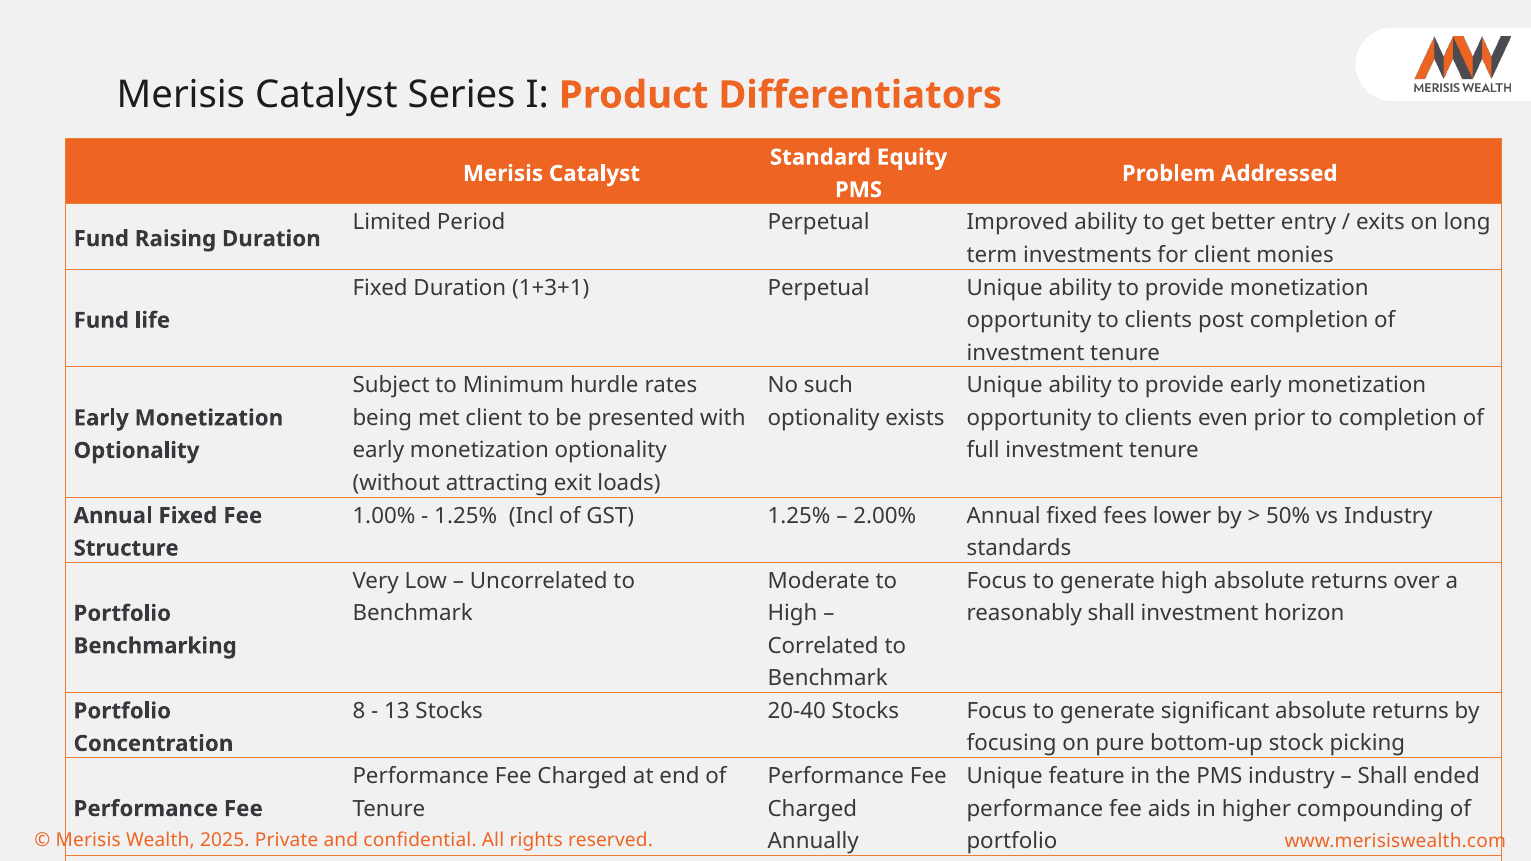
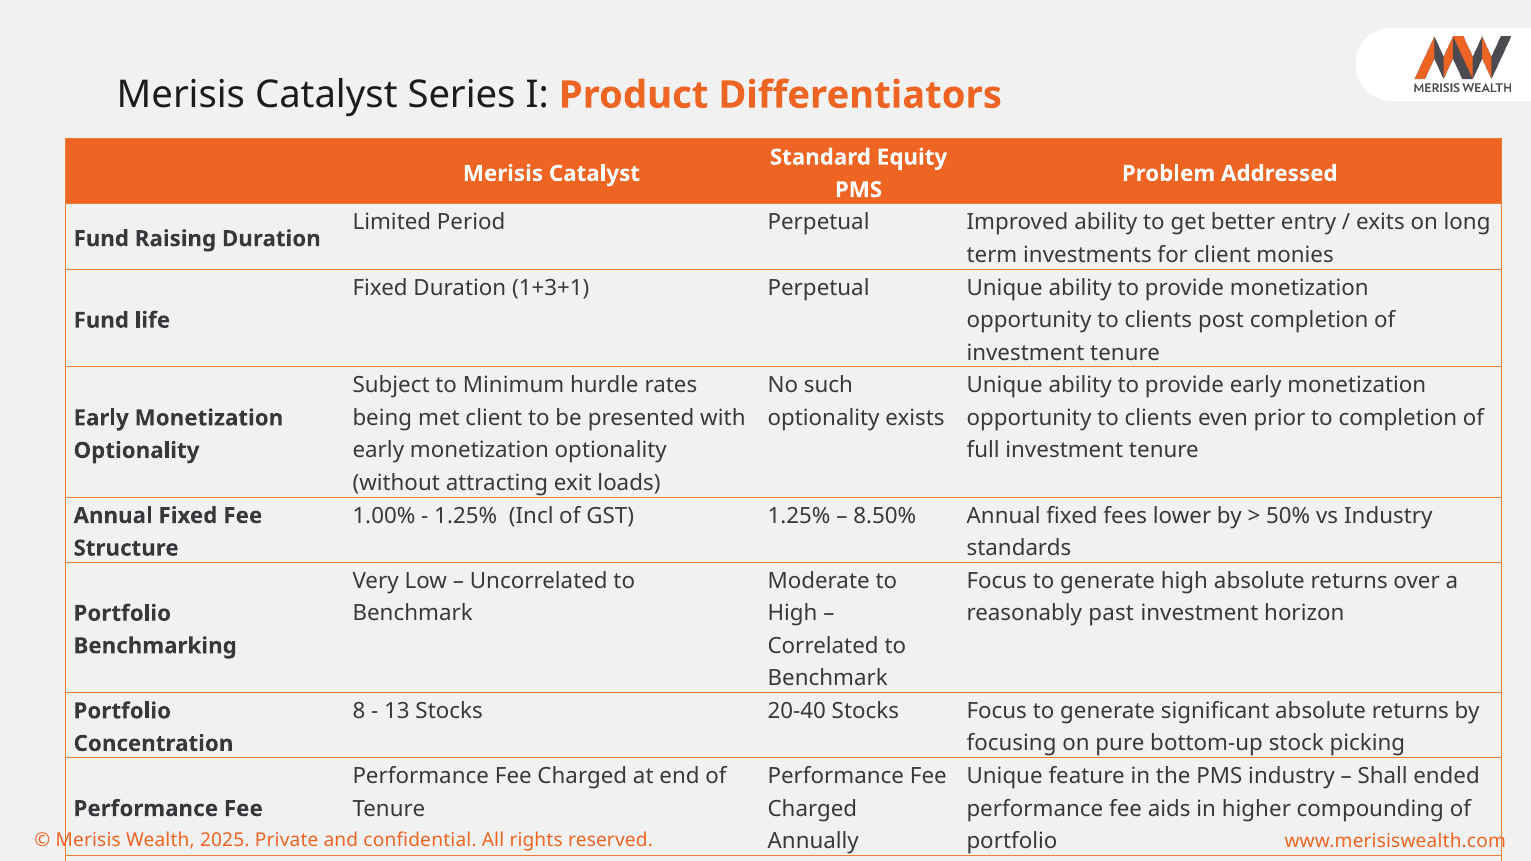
2.00%: 2.00% -> 8.50% (885, 516)
reasonably shall: shall -> past (1111, 613)
